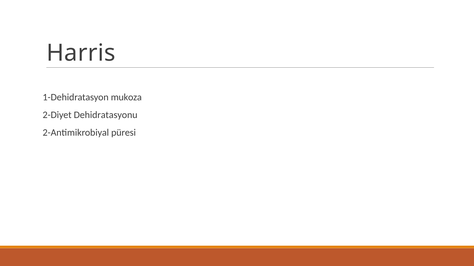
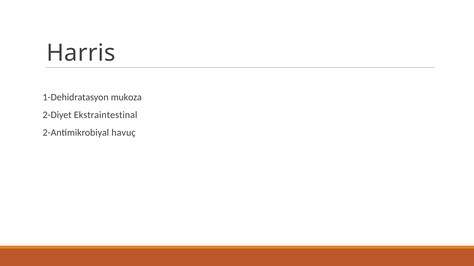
Dehidratasyonu: Dehidratasyonu -> Ekstraintestinal (106, 115)
püresi: püresi -> havuç (123, 133)
